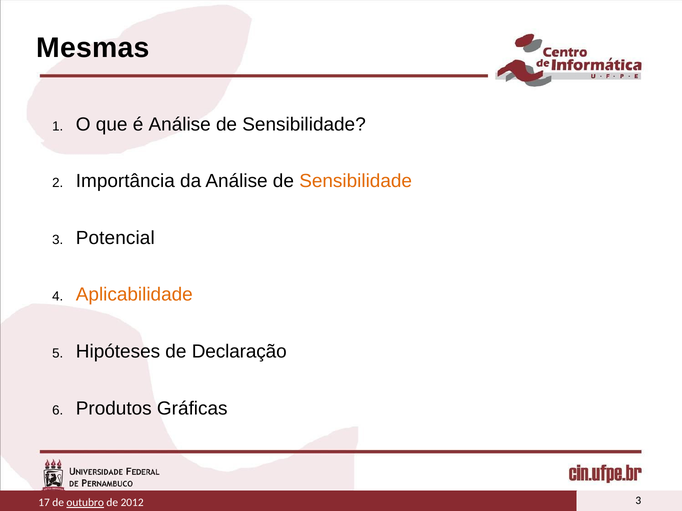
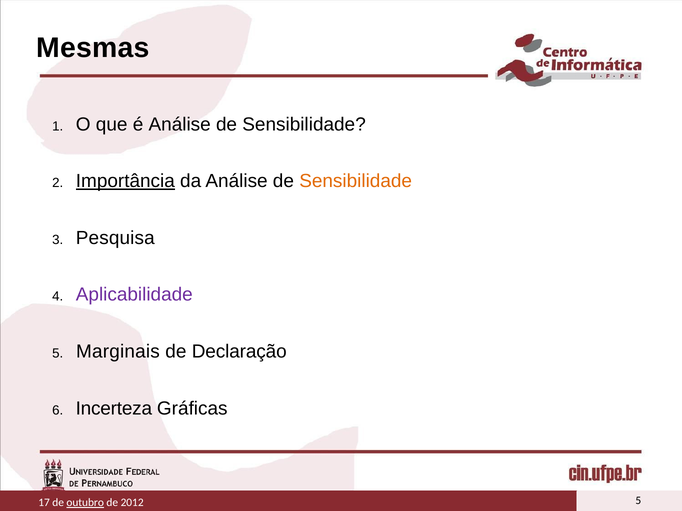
Importância underline: none -> present (125, 181)
Potencial: Potencial -> Pesquisa (115, 238)
Aplicabilidade colour: orange -> purple (134, 295)
Hipóteses: Hipóteses -> Marginais (118, 352)
Produtos: Produtos -> Incerteza (114, 409)
2012 3: 3 -> 5 (638, 501)
